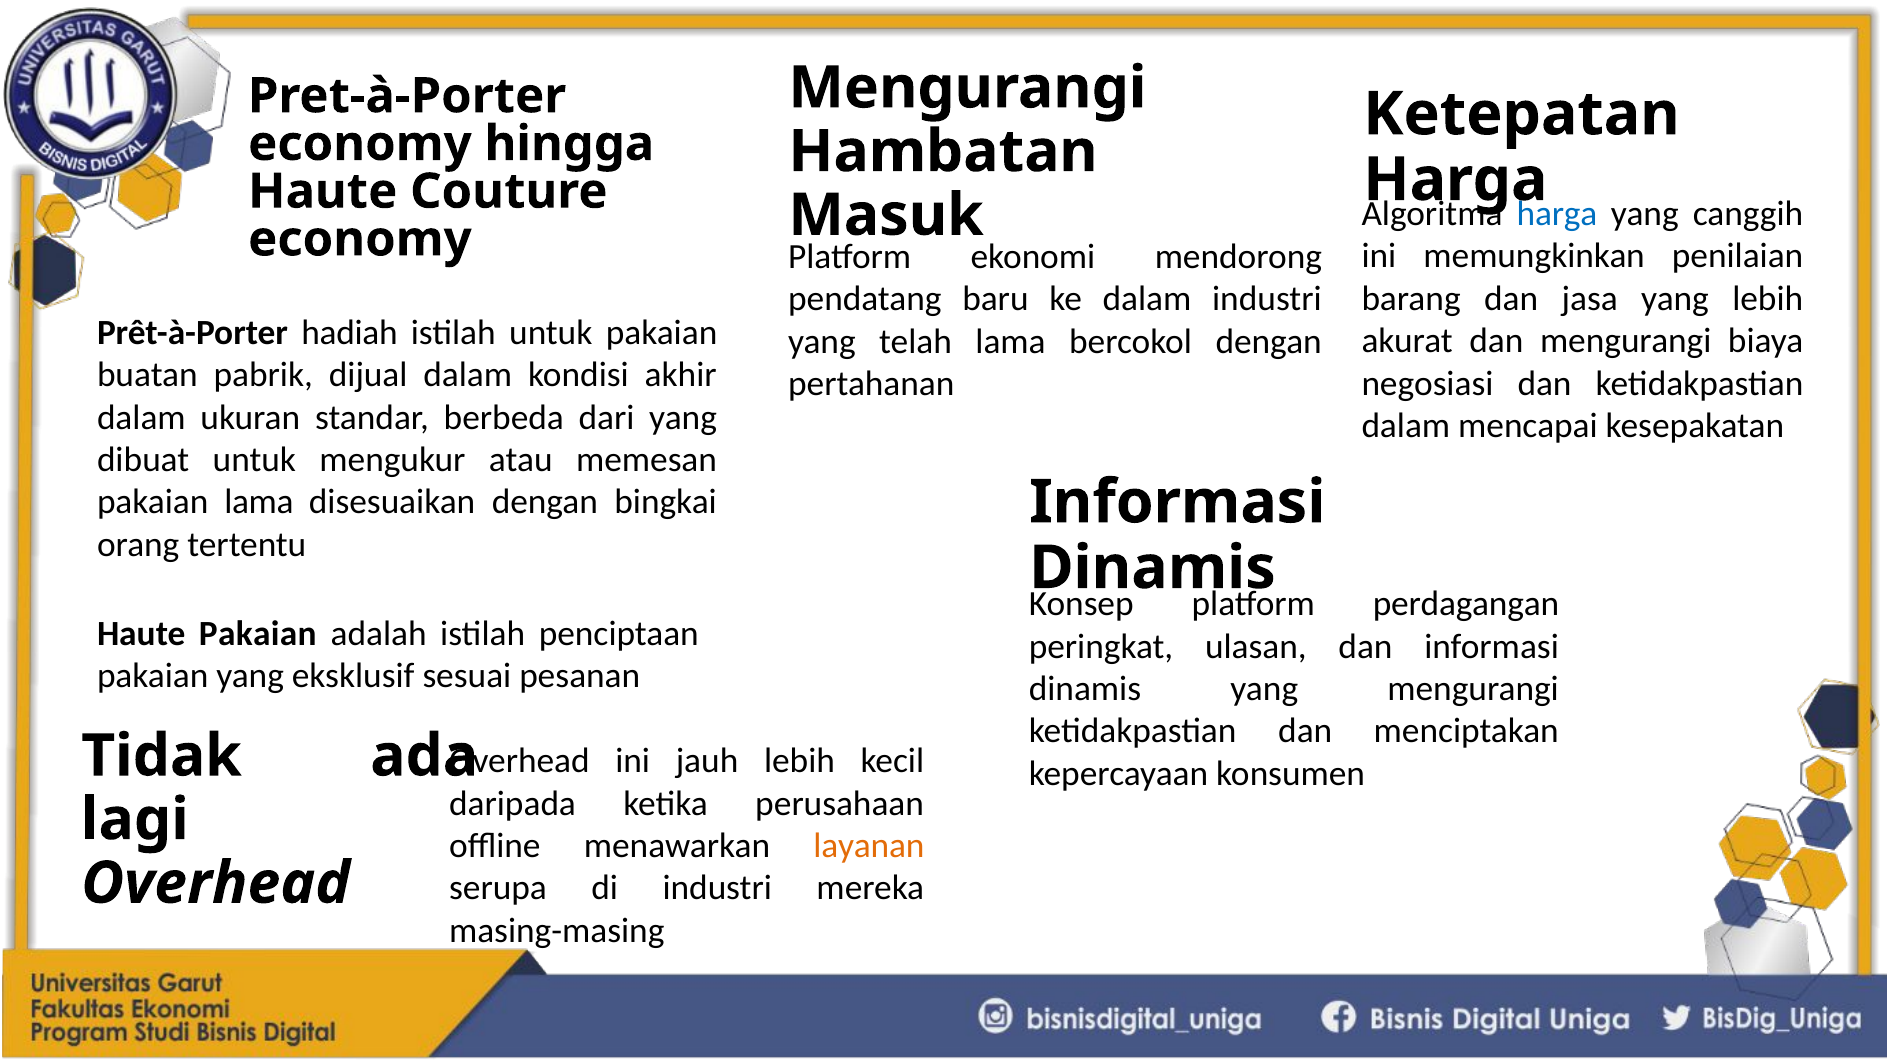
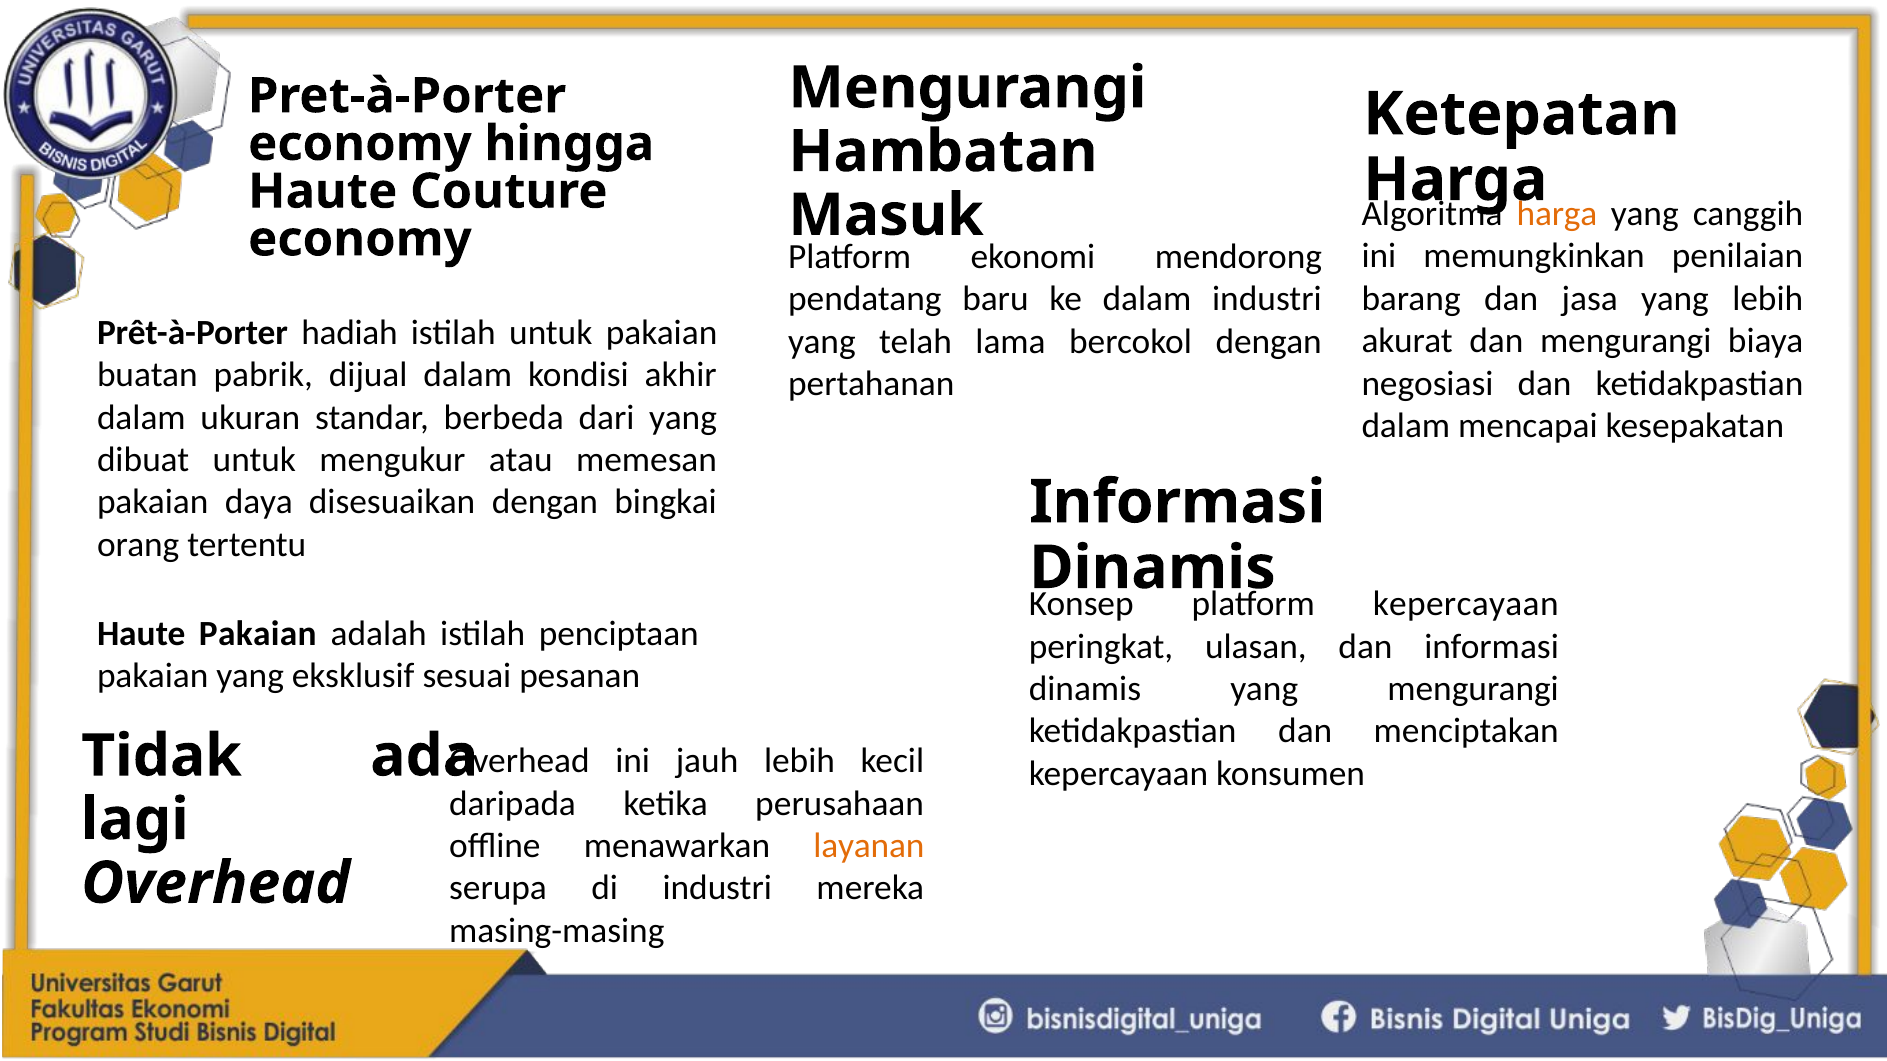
harga colour: blue -> orange (1557, 214)
pakaian lama: lama -> daya (259, 502)
perdagangan: perdagangan -> kepercayaan (1466, 604)
